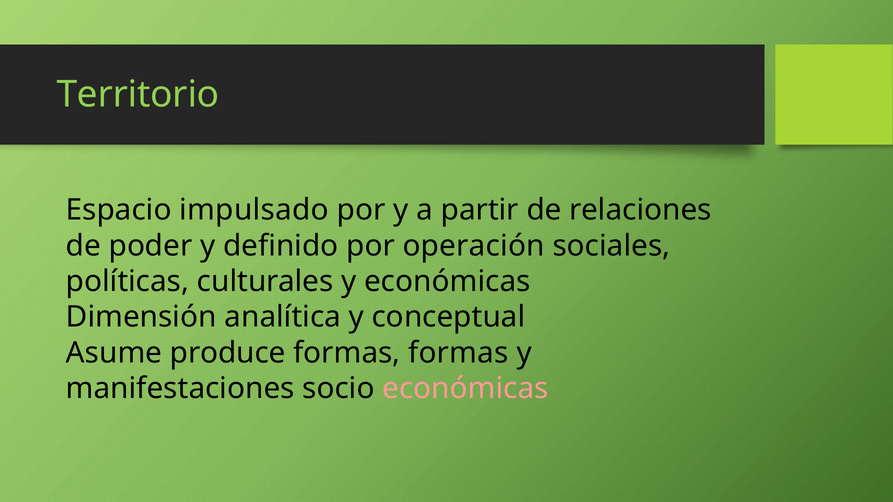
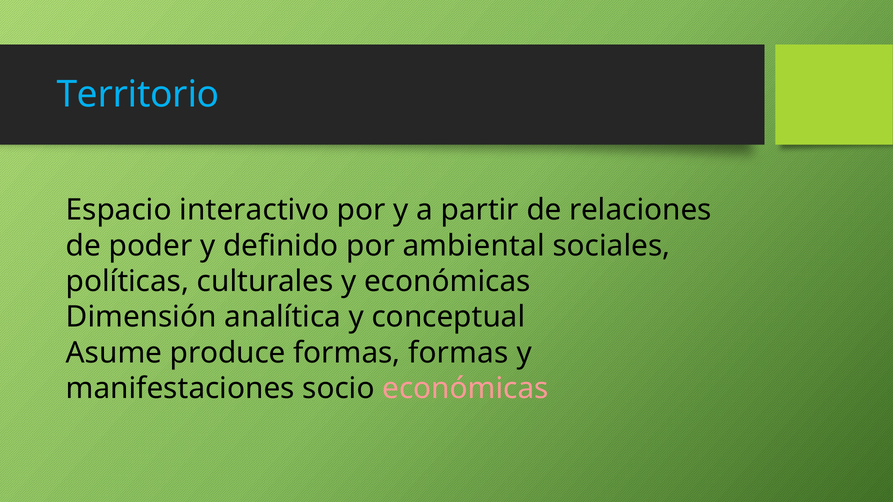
Territorio colour: light green -> light blue (138, 94)
impulsado: impulsado -> interactivo (254, 210)
operación: operación -> ambiental (474, 246)
